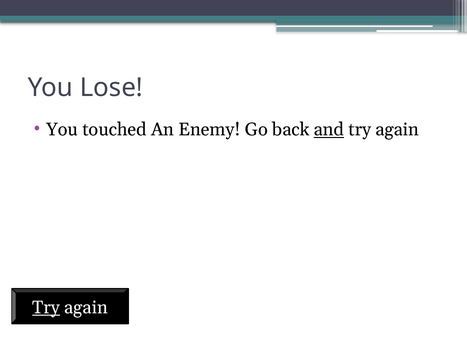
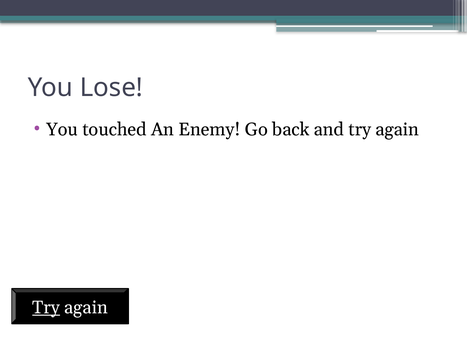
and underline: present -> none (329, 129)
